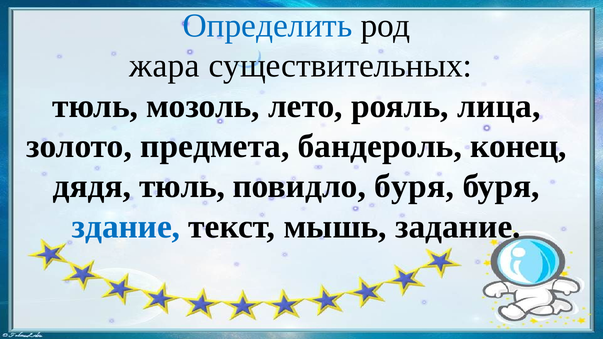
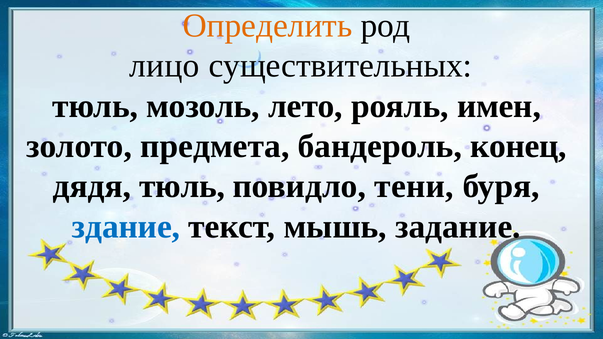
Определить colour: blue -> orange (268, 26)
жара: жара -> лицо (164, 66)
лица: лица -> имен (499, 106)
повидло буря: буря -> тени (414, 187)
